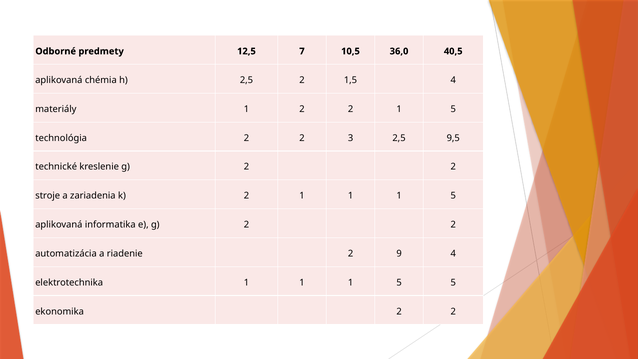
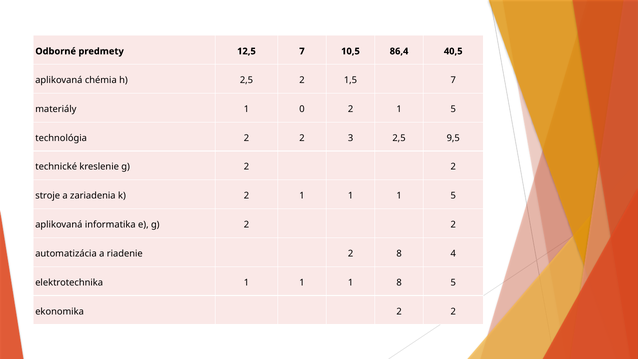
36,0: 36,0 -> 86,4 (399, 51)
1,5 4: 4 -> 7 (453, 80)
1 2: 2 -> 0 (302, 109)
2 9: 9 -> 8 (399, 254)
5: 5 -> 8 (399, 282)
